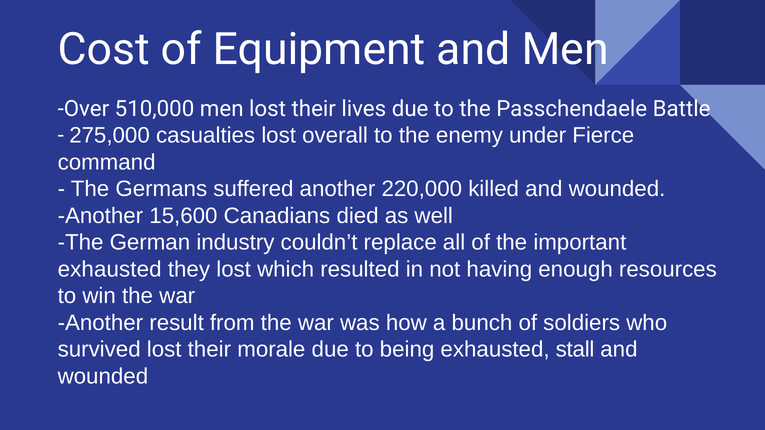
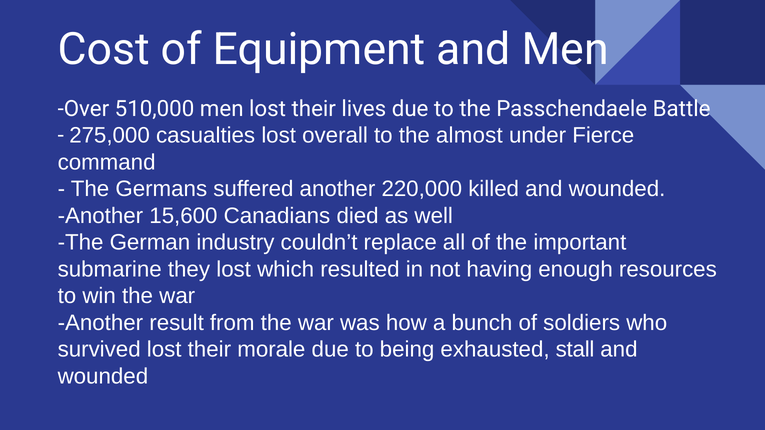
enemy: enemy -> almost (469, 136)
exhausted: exhausted -> submarine (110, 270)
